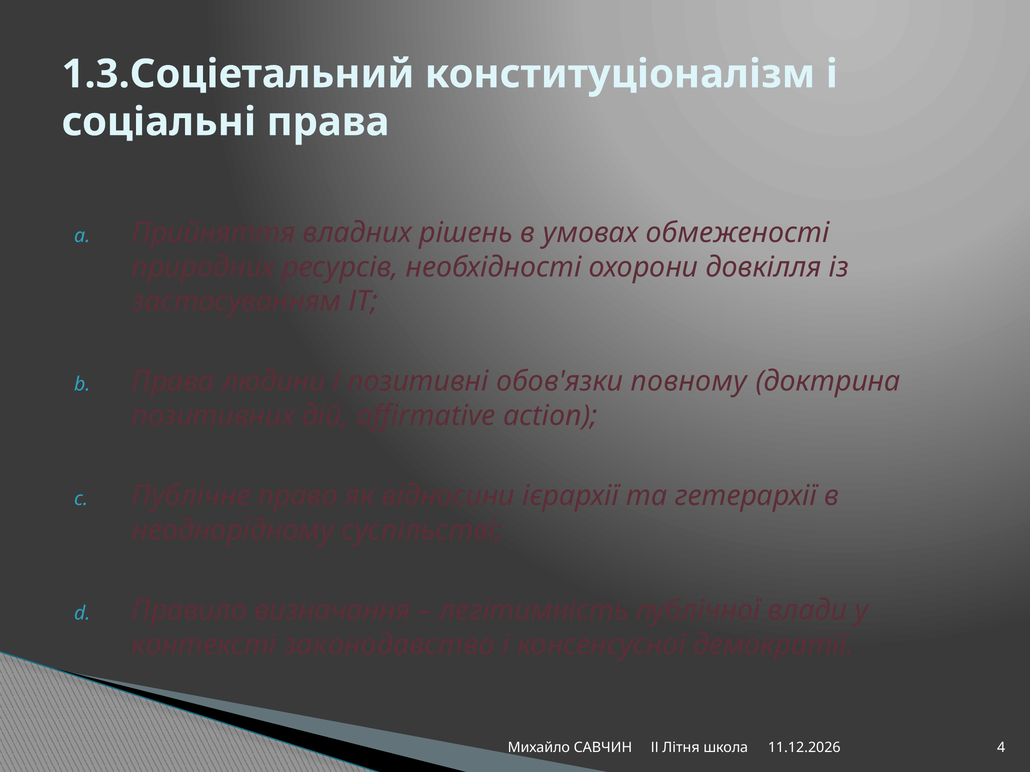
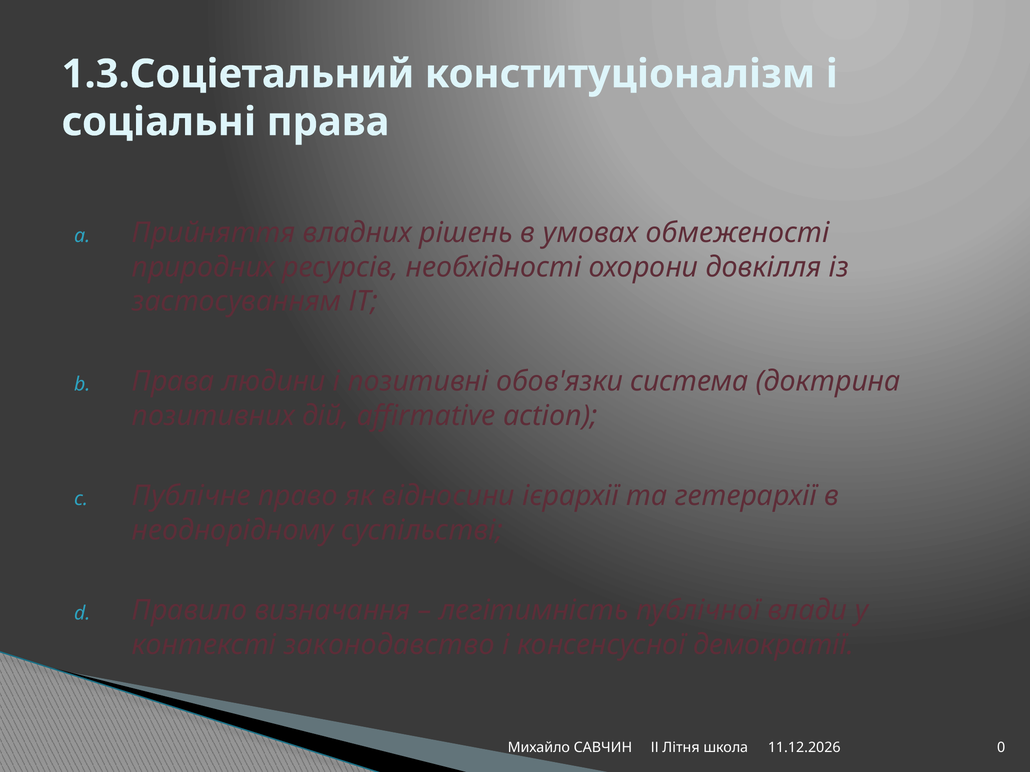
повному: повному -> система (689, 382)
4: 4 -> 0 (1001, 748)
